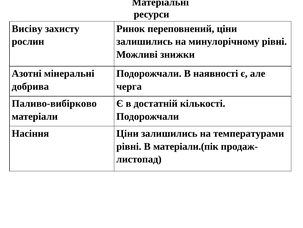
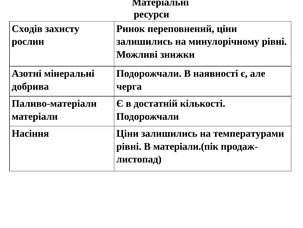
Висіву: Висіву -> Сходів (27, 29)
Паливо-вибірково: Паливо-вибірково -> Паливо-матеріали (54, 103)
